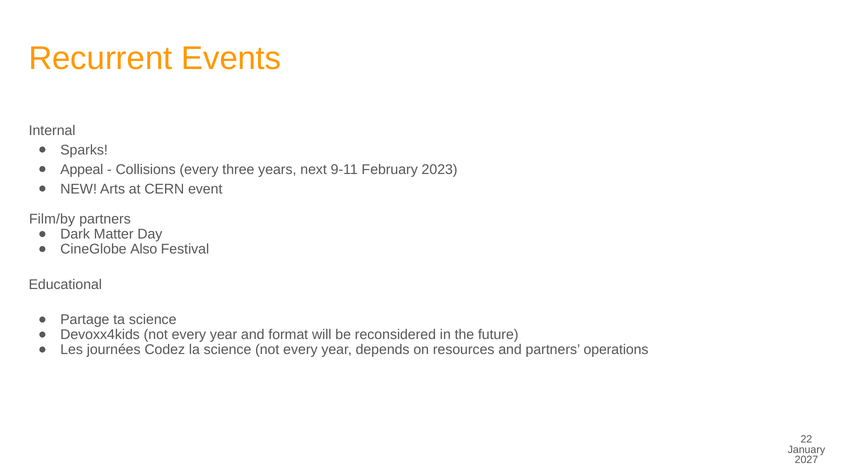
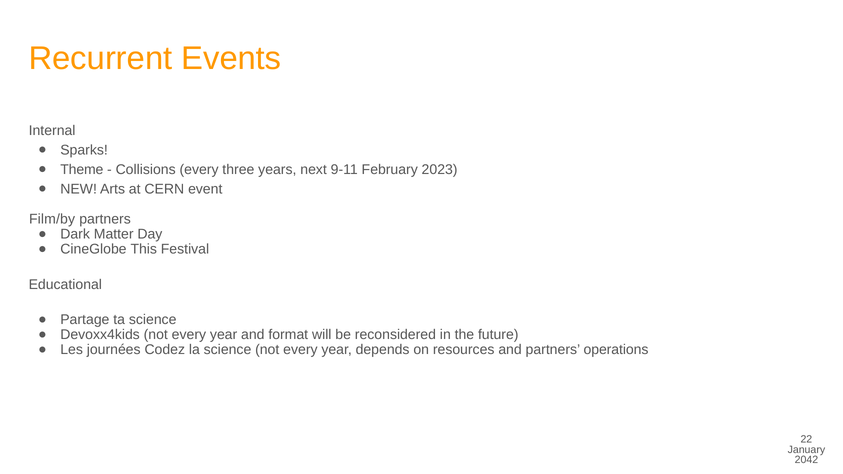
Appeal: Appeal -> Theme (82, 170)
Also: Also -> This (144, 249)
2027: 2027 -> 2042 (806, 460)
